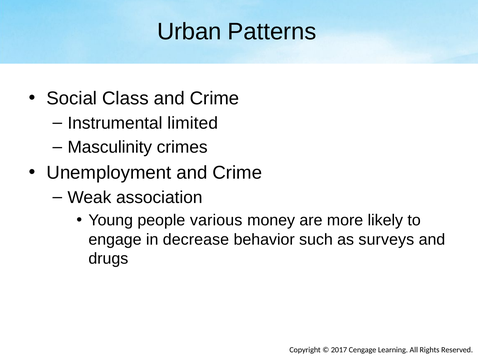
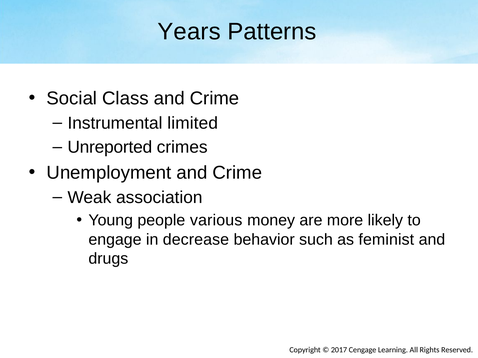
Urban: Urban -> Years (189, 32)
Masculinity: Masculinity -> Unreported (110, 148)
surveys: surveys -> feminist (386, 240)
